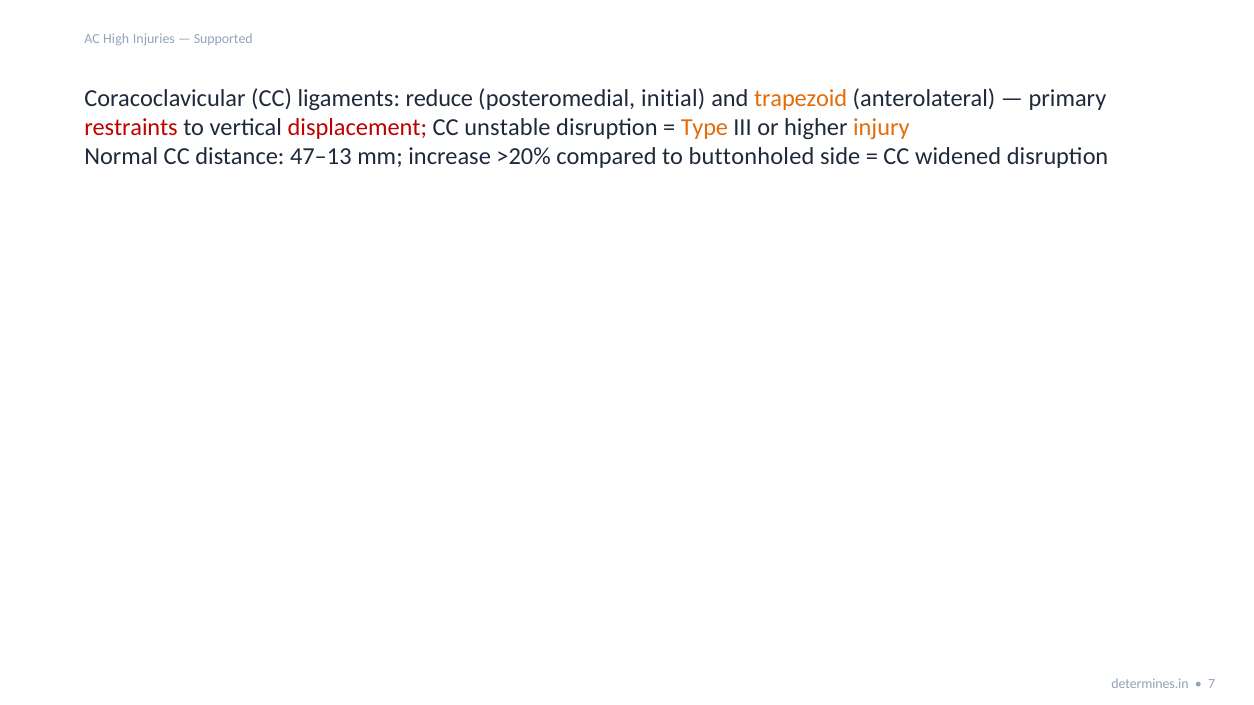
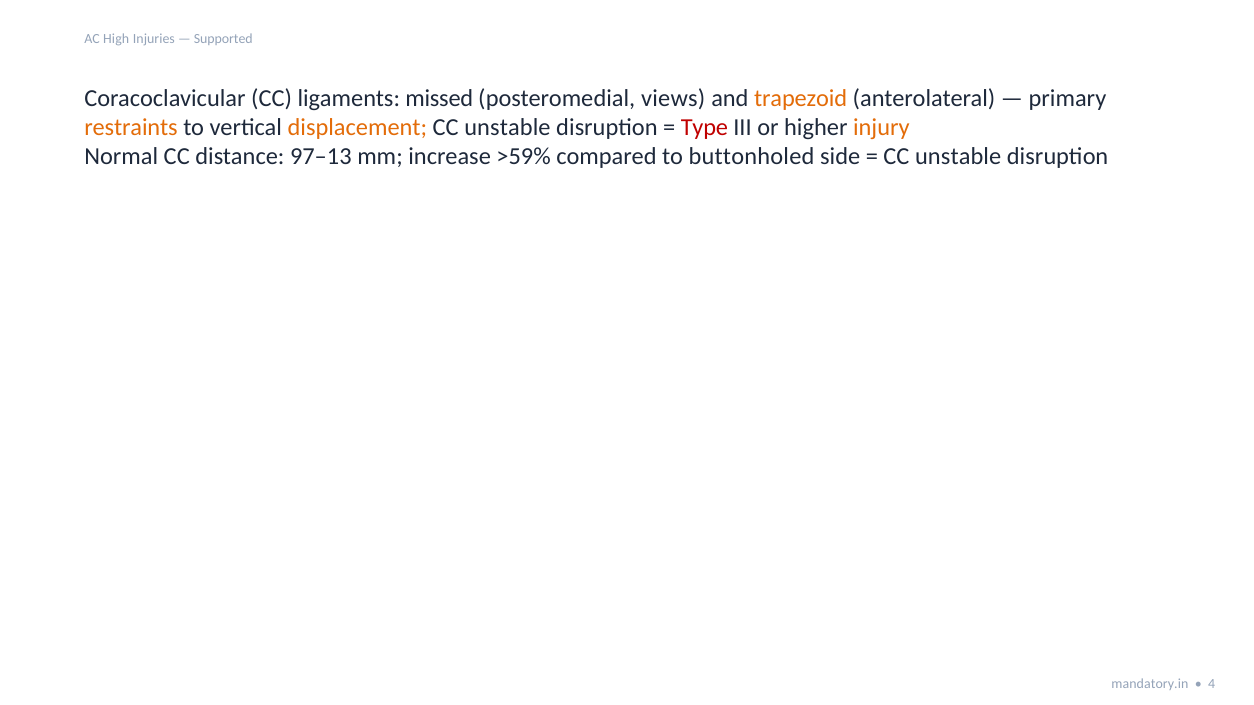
reduce: reduce -> missed (439, 98)
initial: initial -> views (673, 98)
restraints colour: red -> orange (131, 128)
displacement colour: red -> orange (357, 128)
Type colour: orange -> red (704, 128)
47–13: 47–13 -> 97–13 (321, 157)
>20%: >20% -> >59% (524, 157)
widened: widened -> unstable (958, 157)
determines.in: determines.in -> mandatory.in (1150, 684)
7: 7 -> 4 (1212, 684)
